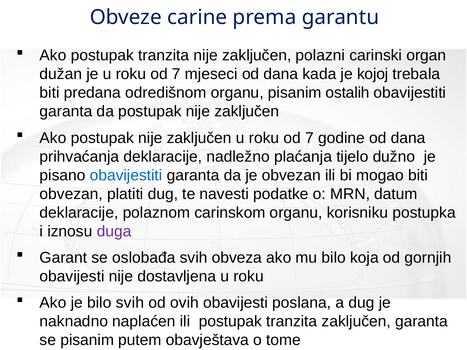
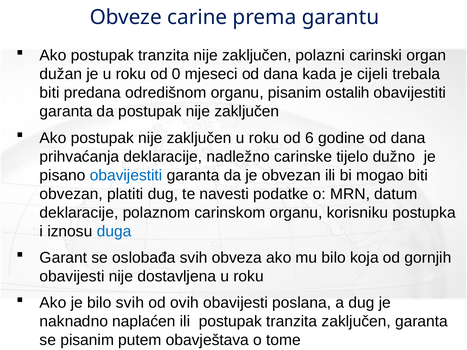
7: 7 -> 0 (176, 74)
kojoj: kojoj -> cijeli (373, 74)
7: 7 -> 6 (309, 138)
plaćanja: plaćanja -> carinske (303, 157)
duga colour: purple -> blue (114, 231)
